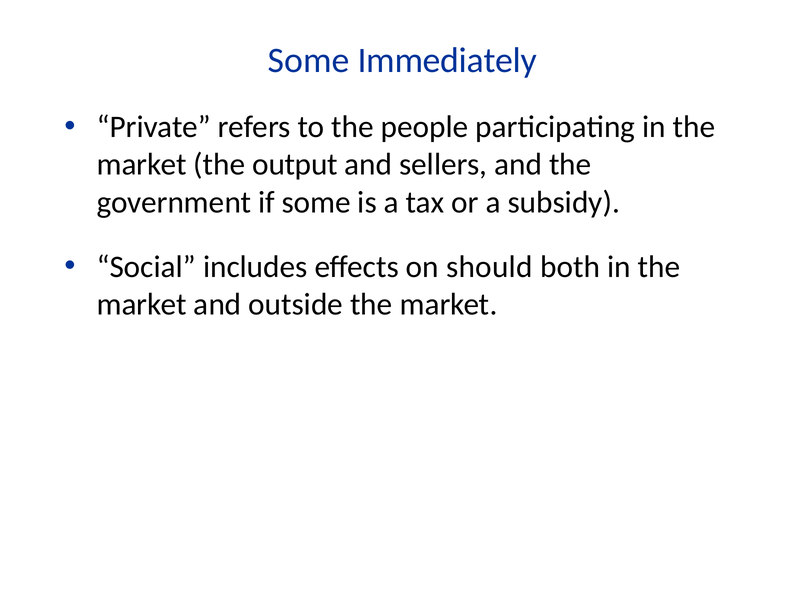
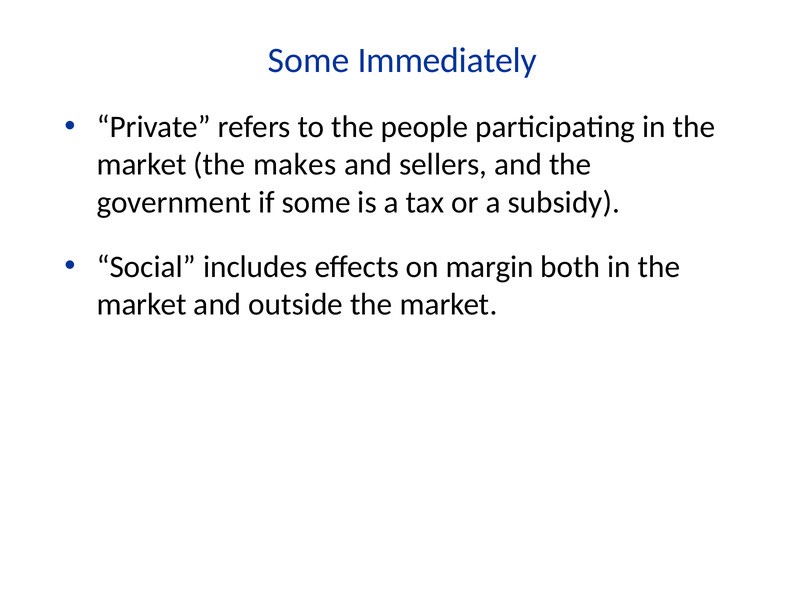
output: output -> makes (295, 165)
should: should -> margin (490, 267)
